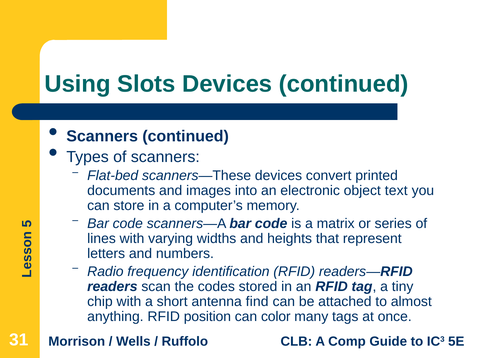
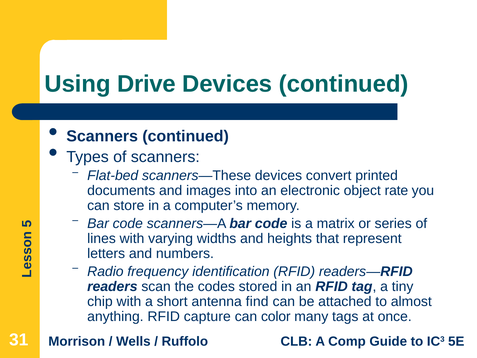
Slots: Slots -> Drive (147, 84)
text: text -> rate (396, 190)
position: position -> capture (207, 316)
